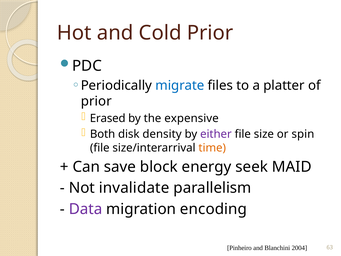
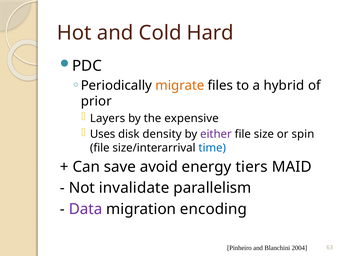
Cold Prior: Prior -> Hard (210, 33)
migrate colour: blue -> orange (180, 85)
platter: platter -> hybrid (284, 85)
Erased: Erased -> Layers (108, 118)
Both: Both -> Uses (103, 134)
time colour: orange -> blue (212, 148)
block: block -> avoid (159, 167)
seek: seek -> tiers (252, 167)
